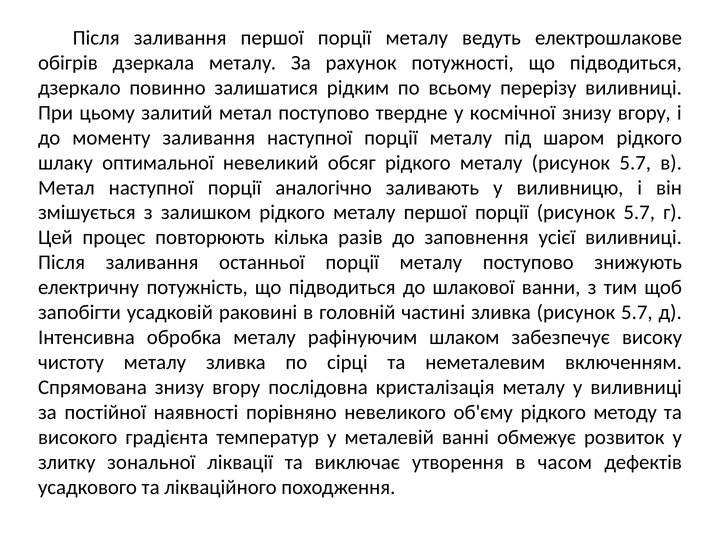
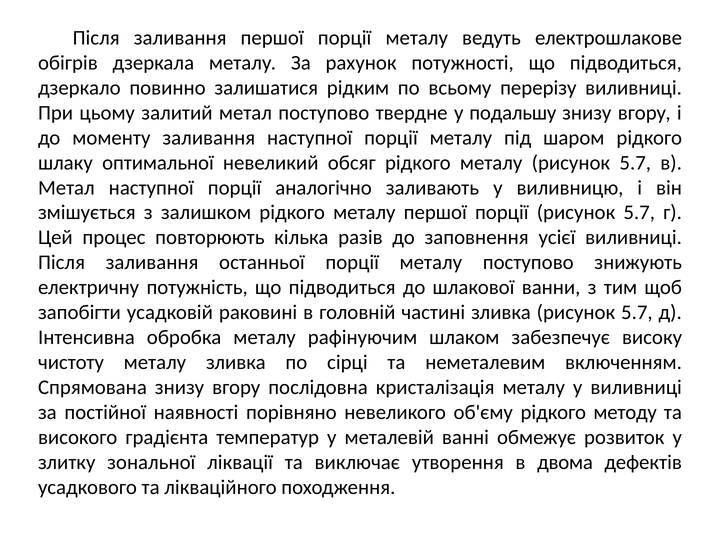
космічної: космічної -> подальшу (513, 113)
часом: часом -> двома (565, 463)
